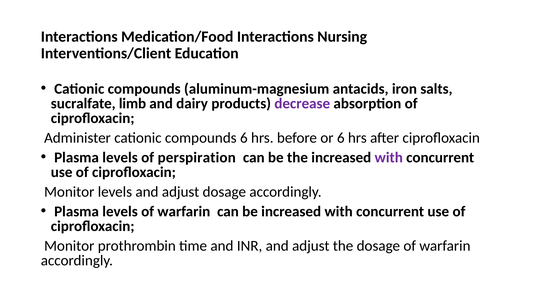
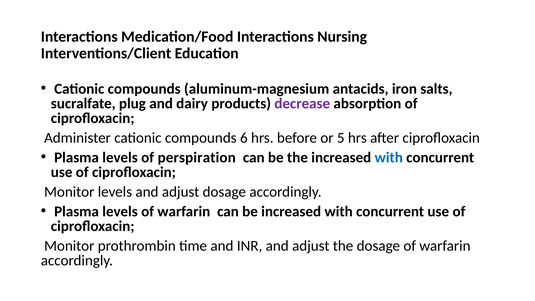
limb: limb -> plug (132, 103)
or 6: 6 -> 5 (341, 138)
with colour: purple -> blue (389, 157)
